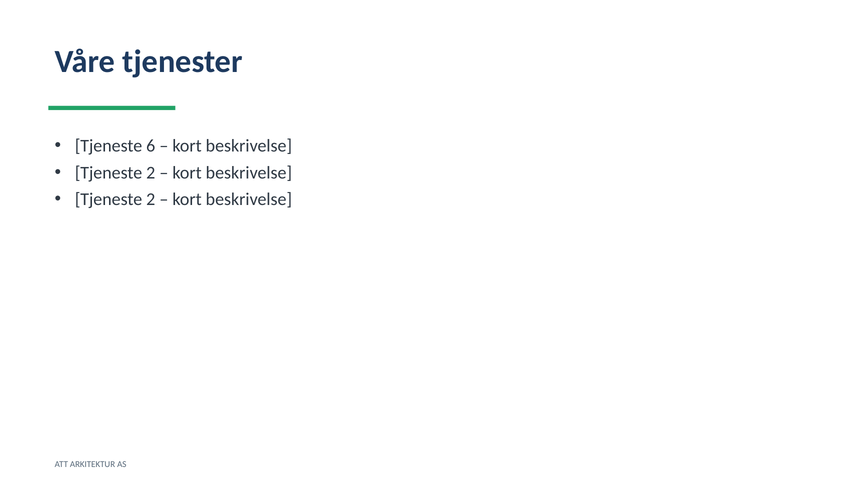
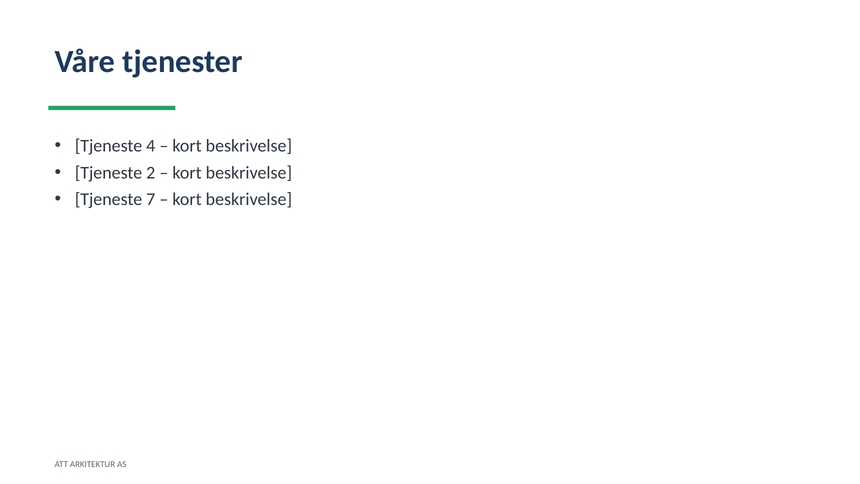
6: 6 -> 4 (151, 146)
2: 2 -> 7 (151, 199)
